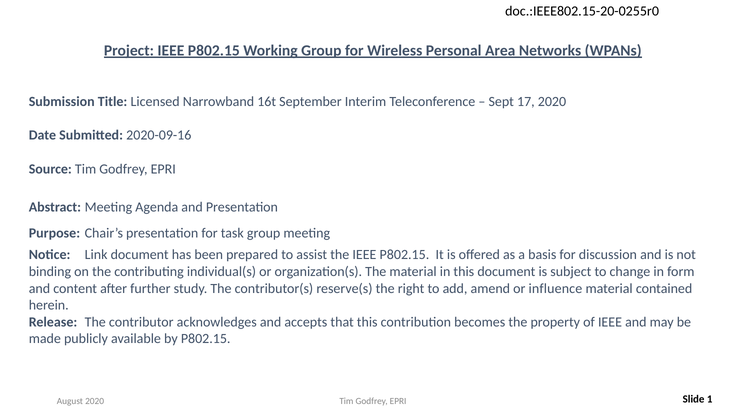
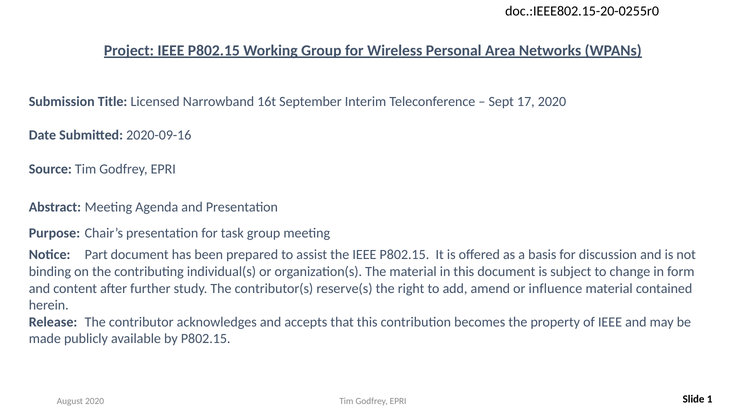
Link: Link -> Part (96, 255)
